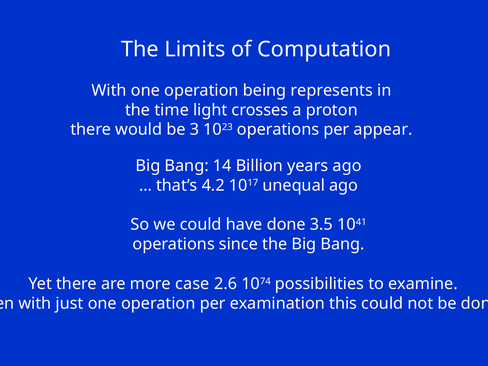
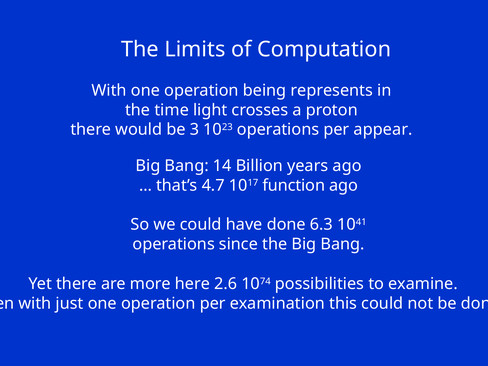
4.2: 4.2 -> 4.7 (213, 185)
unequal: unequal -> function (294, 185)
3.5: 3.5 -> 6.3 (321, 225)
case: case -> here (192, 284)
